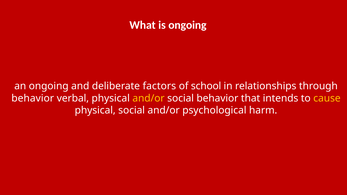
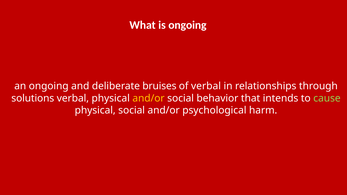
factors: factors -> bruises (159, 86)
of school: school -> verbal (206, 86)
behavior: behavior -> solutions (33, 98)
cause colour: yellow -> light green (327, 98)
